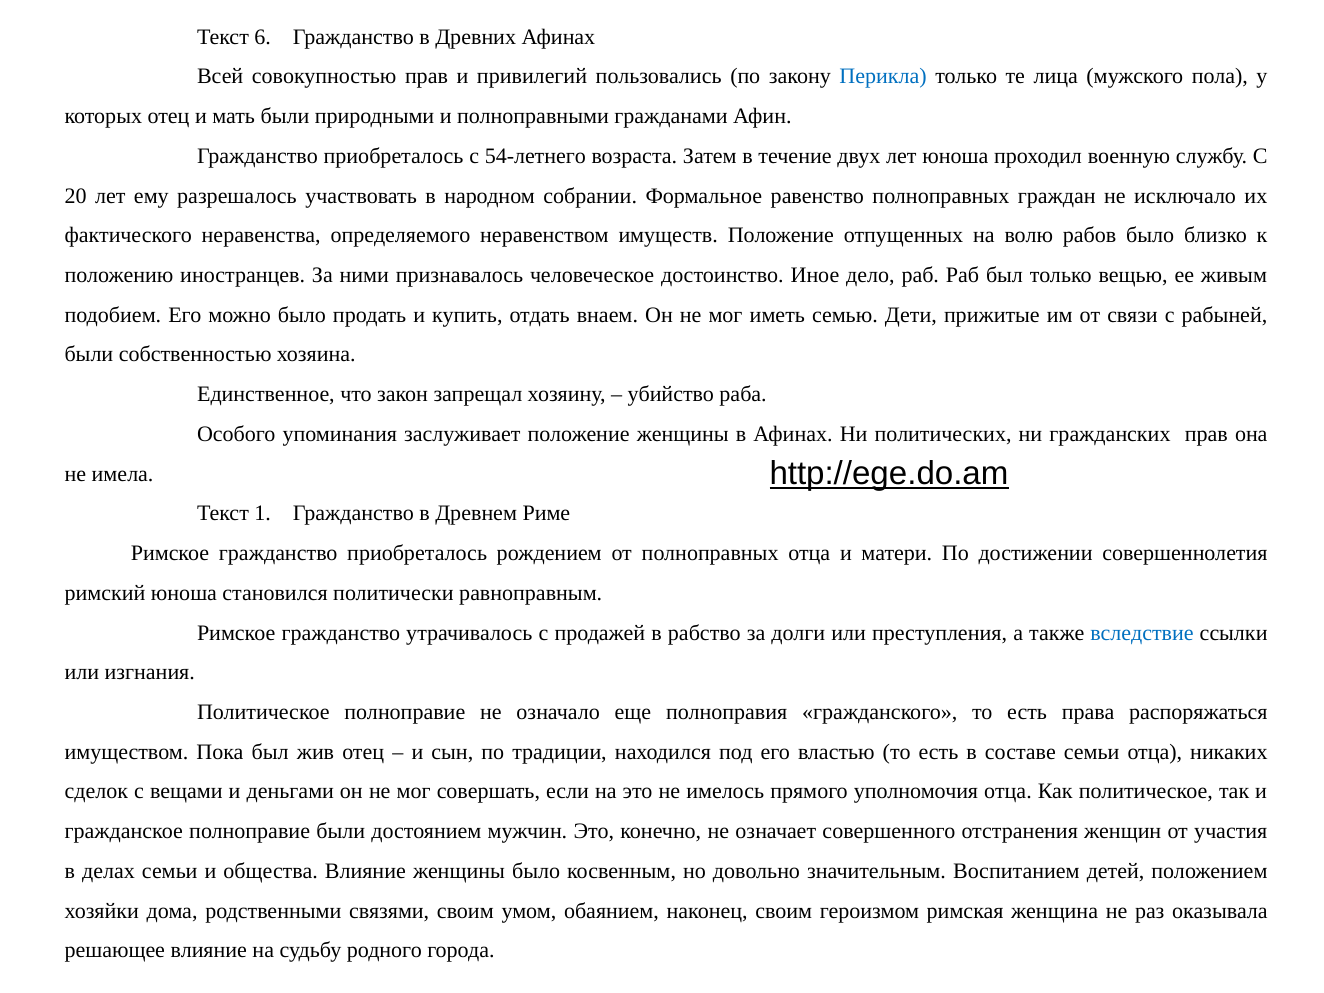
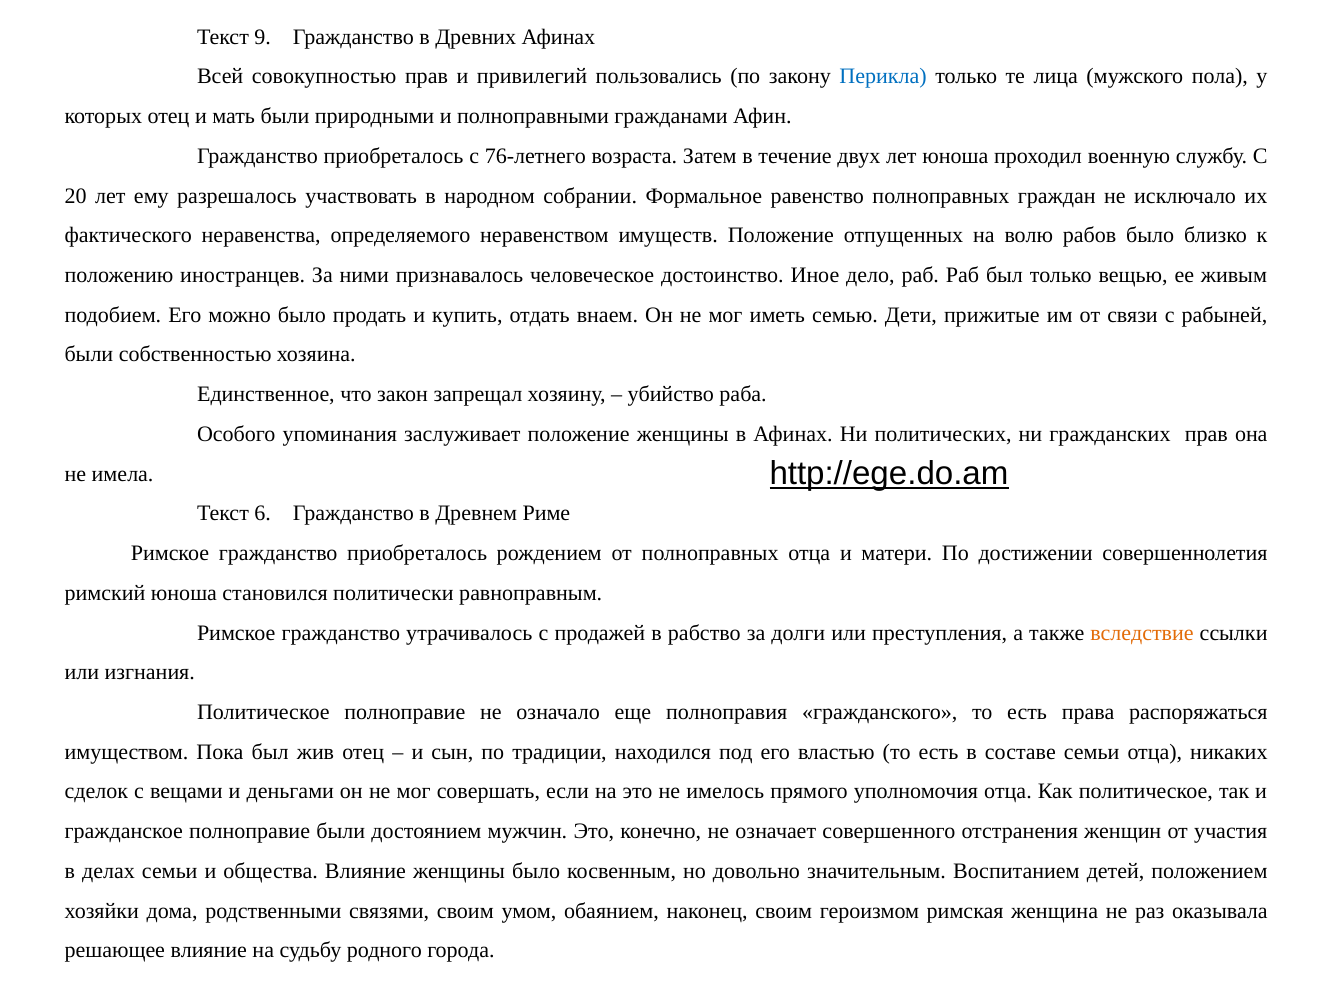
6: 6 -> 9 (263, 37)
54-летнего: 54-летнего -> 76-летнего (535, 156)
1: 1 -> 6 (263, 514)
вследствие colour: blue -> orange (1142, 633)
